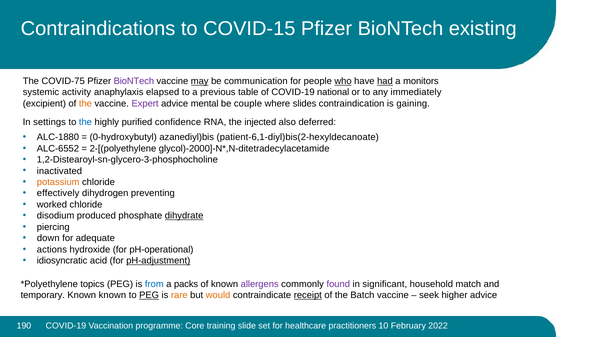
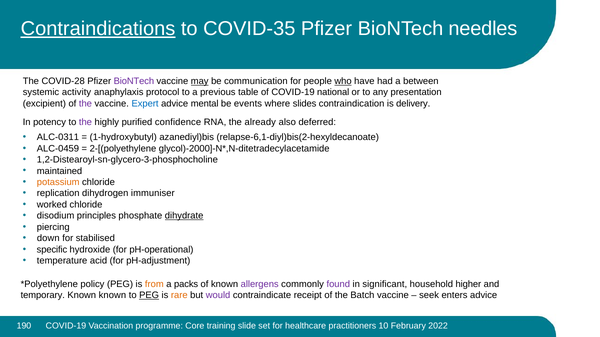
Contraindications underline: none -> present (98, 29)
COVID-15: COVID-15 -> COVID-35 (249, 29)
existing: existing -> needles (483, 29)
COVID-75: COVID-75 -> COVID-28 (63, 81)
had underline: present -> none (385, 81)
monitors: monitors -> between (421, 81)
elapsed: elapsed -> protocol (163, 92)
immediately: immediately -> presentation (416, 92)
the colour: orange -> purple (85, 104)
Expert colour: purple -> blue (145, 104)
couple: couple -> events (248, 104)
gaining: gaining -> delivery (413, 104)
settings: settings -> potency (50, 122)
the colour: blue -> purple (85, 122)
injected: injected -> already (260, 122)
ALC-1880: ALC-1880 -> ALC-0311 (58, 137)
0-hydroxybutyl: 0-hydroxybutyl -> 1-hydroxybutyl (123, 137)
patient-6,1-diyl)bis(2-hexyldecanoate: patient-6,1-diyl)bis(2-hexyldecanoate -> relapse-6,1-diyl)bis(2-hexyldecanoate (298, 137)
ALC-6552: ALC-6552 -> ALC-0459 (58, 149)
inactivated: inactivated -> maintained (60, 171)
effectively: effectively -> replication (58, 194)
preventing: preventing -> immuniser (153, 194)
produced: produced -> principles (96, 216)
adequate: adequate -> stabilised (95, 239)
actions: actions -> specific (52, 250)
idiosyncratic: idiosyncratic -> temperature (62, 261)
pH-adjustment underline: present -> none (158, 261)
topics: topics -> policy (92, 284)
from colour: blue -> orange (154, 284)
match: match -> higher (468, 284)
would colour: orange -> purple (218, 296)
receipt underline: present -> none (308, 296)
higher: higher -> enters (455, 296)
